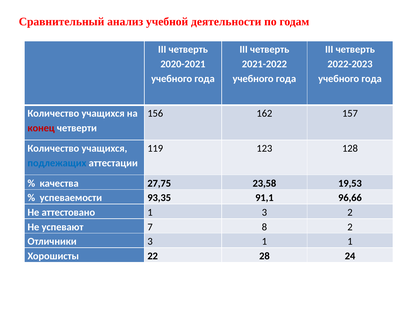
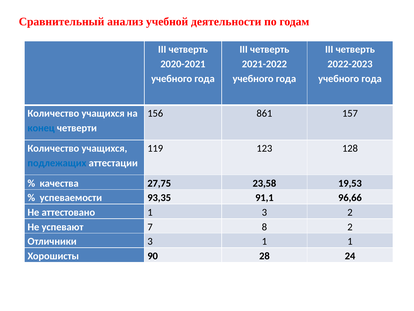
162: 162 -> 861 (264, 113)
конец colour: red -> blue (41, 128)
22: 22 -> 90 (153, 256)
